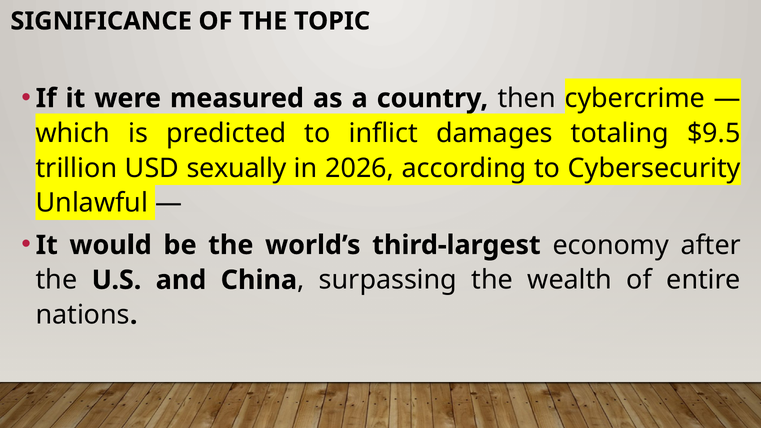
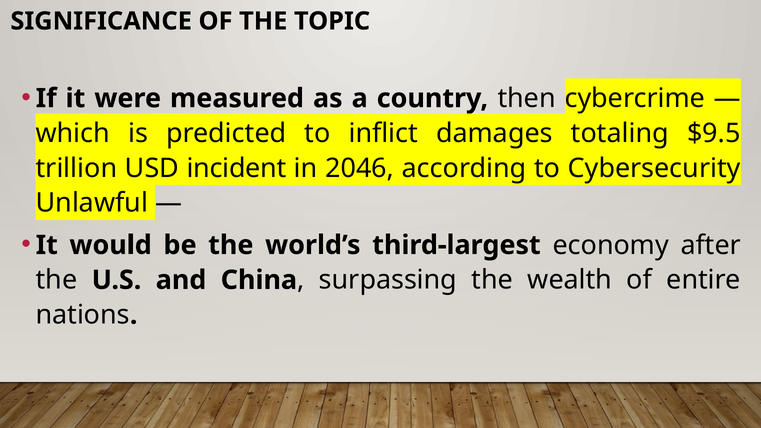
sexually: sexually -> incident (237, 168)
2026: 2026 -> 2046 (360, 168)
